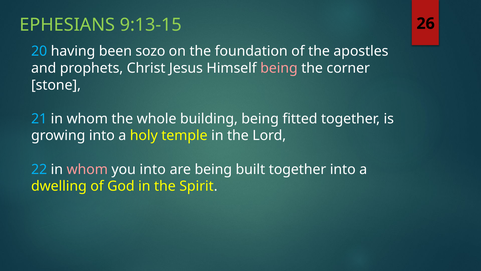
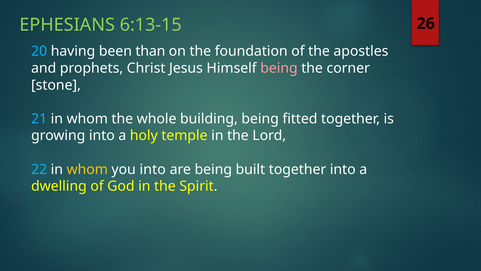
9:13-15: 9:13-15 -> 6:13-15 (151, 25)
sozo: sozo -> than (150, 51)
whom colour: pink -> yellow (87, 169)
